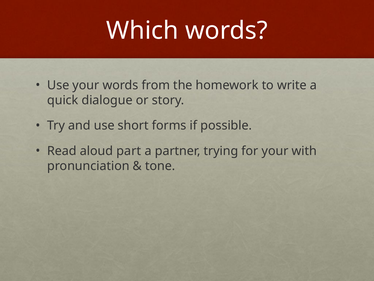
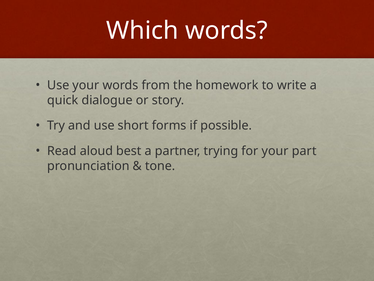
part: part -> best (129, 151)
with: with -> part (304, 151)
